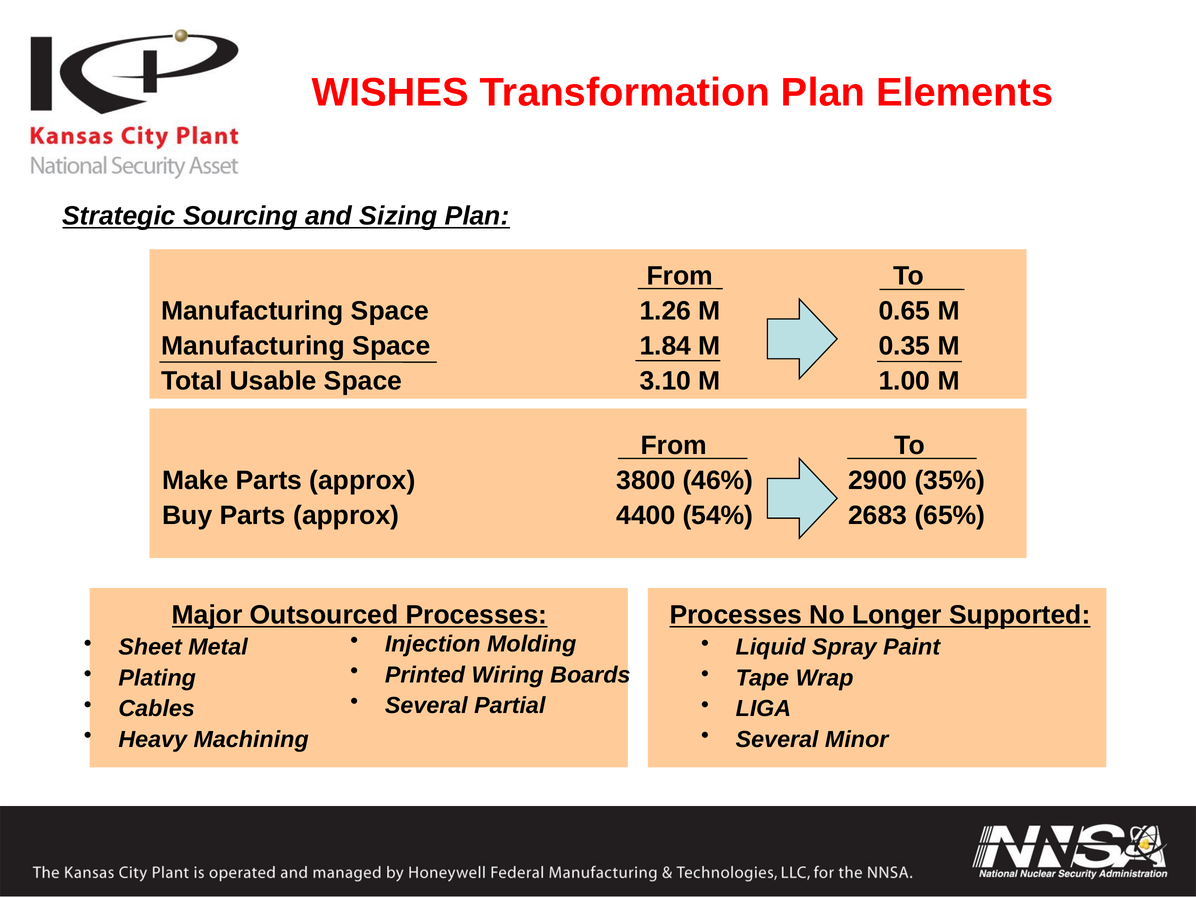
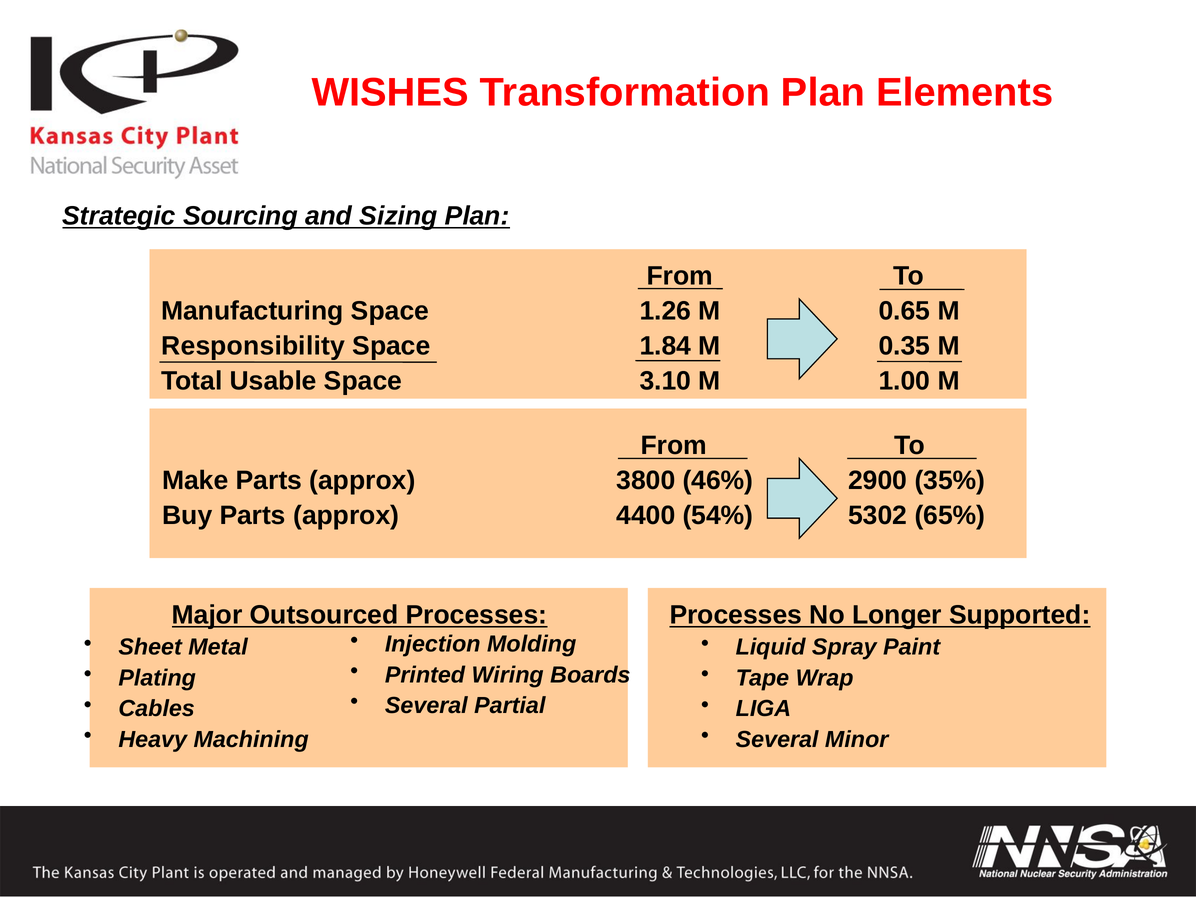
Manufacturing: Manufacturing -> Responsibility (253, 346)
2683: 2683 -> 5302 (878, 515)
